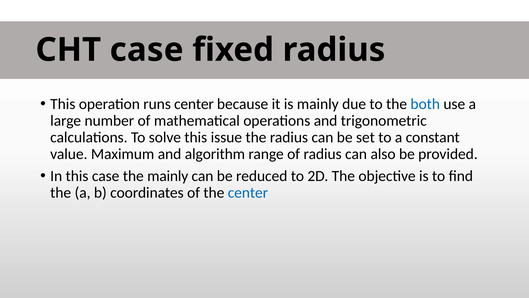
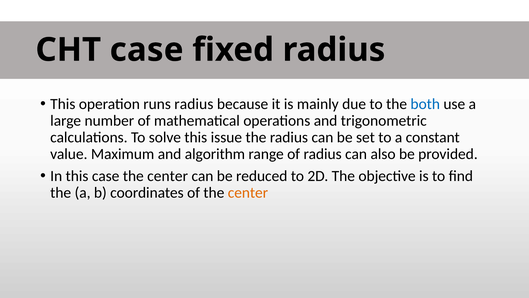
runs center: center -> radius (194, 104)
case the mainly: mainly -> center (168, 176)
center colour: blue -> orange (248, 193)
